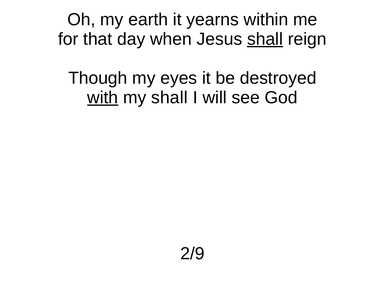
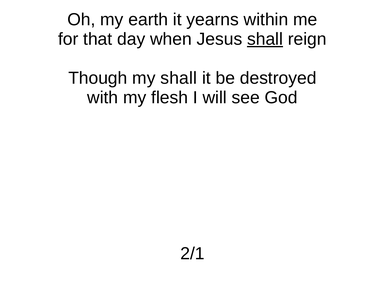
my eyes: eyes -> shall (179, 78)
with underline: present -> none (103, 98)
my shall: shall -> flesh (170, 98)
2/9: 2/9 -> 2/1 (192, 253)
